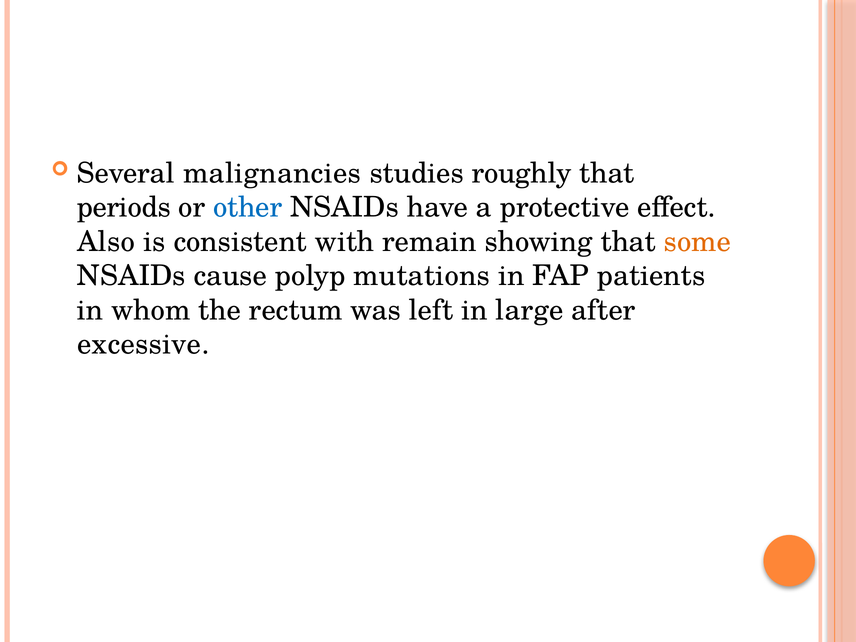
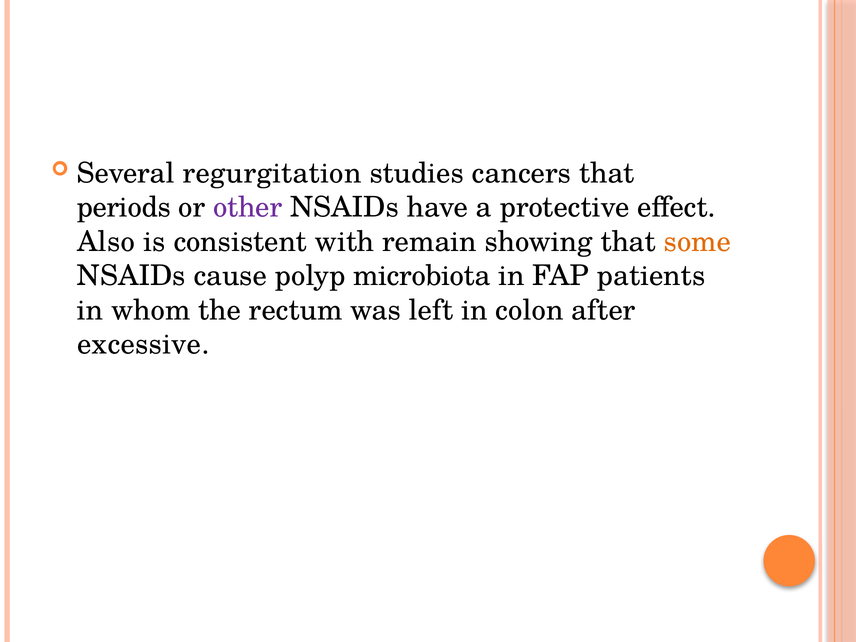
malignancies: malignancies -> regurgitation (272, 173)
roughly: roughly -> cancers (521, 173)
other colour: blue -> purple (248, 207)
mutations: mutations -> microbiota (422, 276)
large: large -> colon (529, 310)
